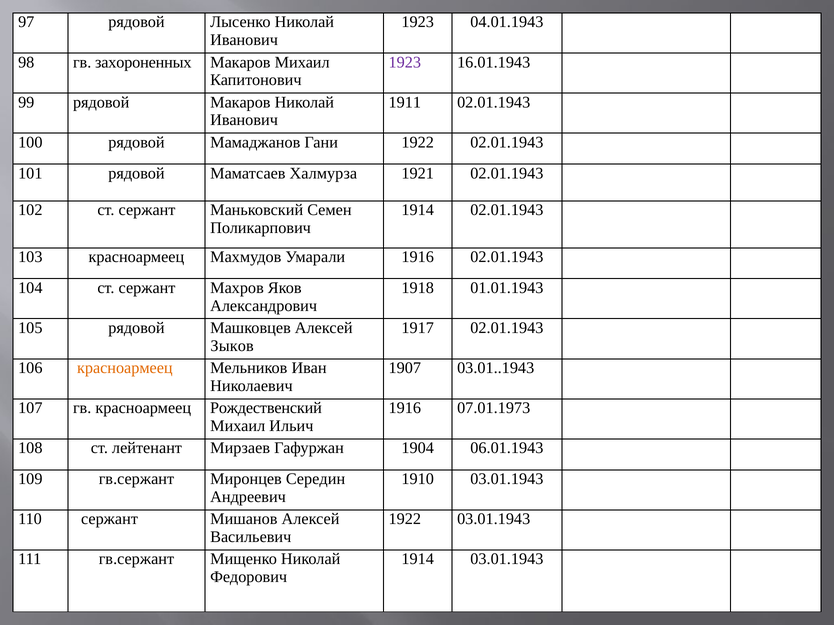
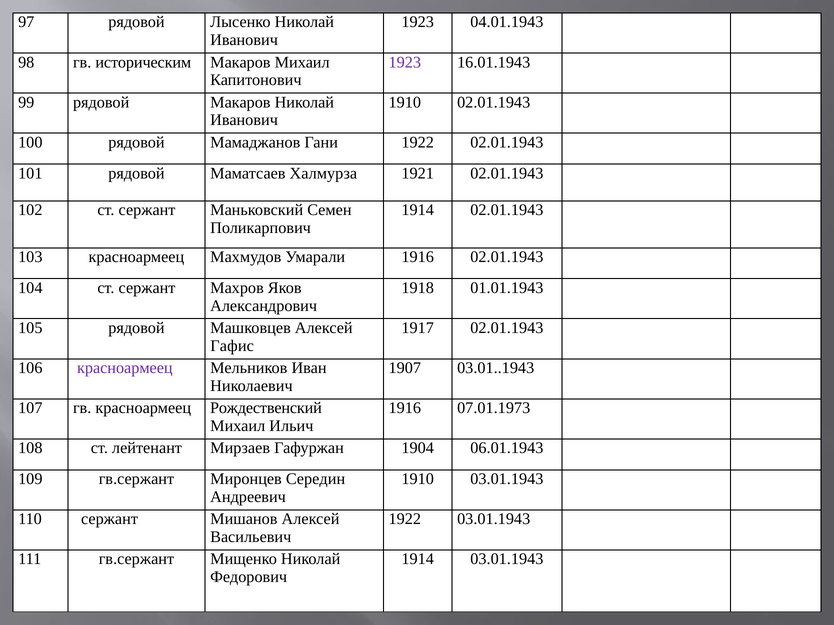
захороненных: захороненных -> историческим (143, 62)
1911: 1911 -> 1910 (405, 102)
Зыков: Зыков -> Гафис (232, 346)
красноармеец colour: orange -> purple (125, 368)
